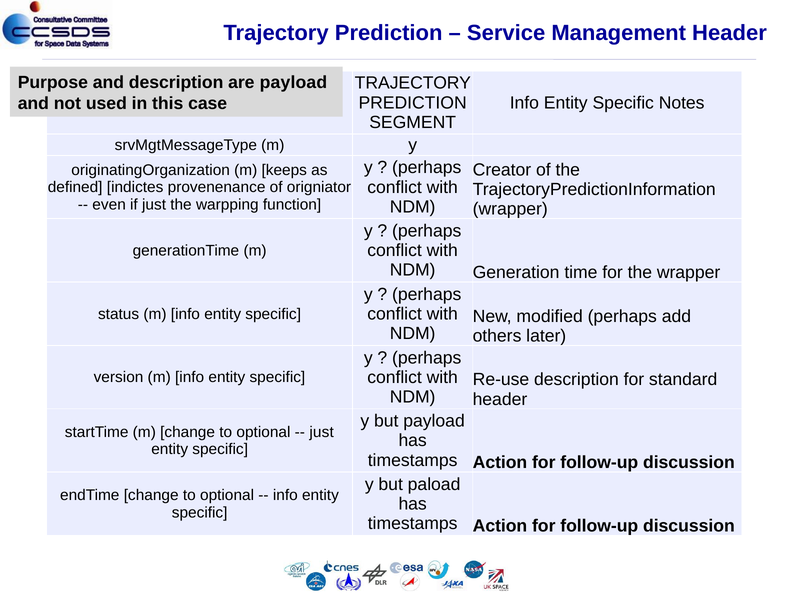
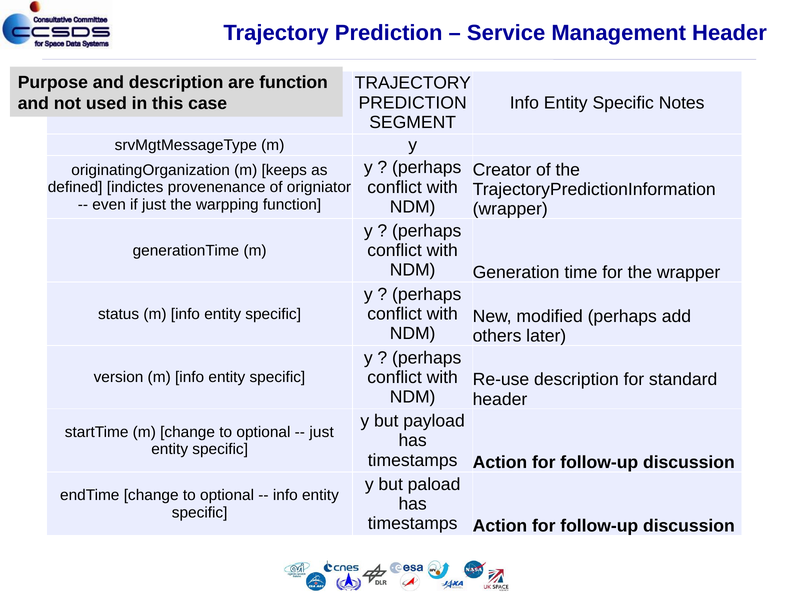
are payload: payload -> function (294, 82)
